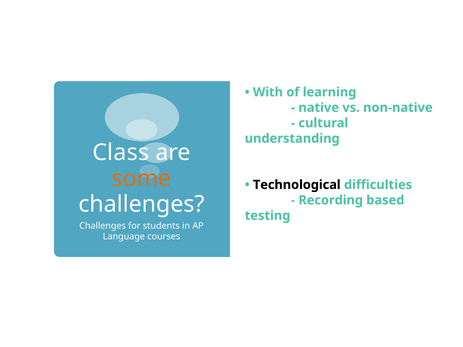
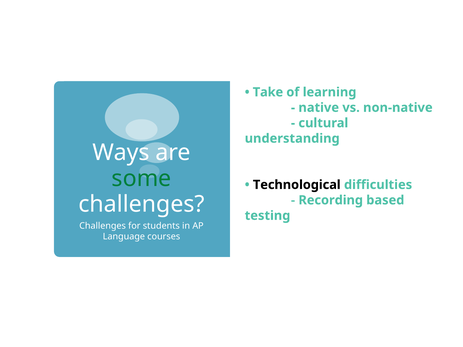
With: With -> Take (268, 92)
Class: Class -> Ways (121, 153)
some colour: orange -> green (141, 179)
